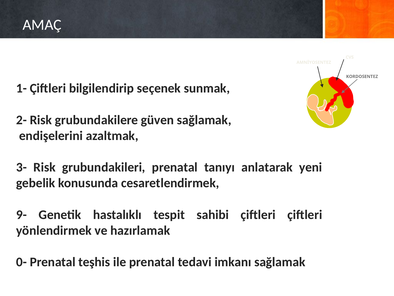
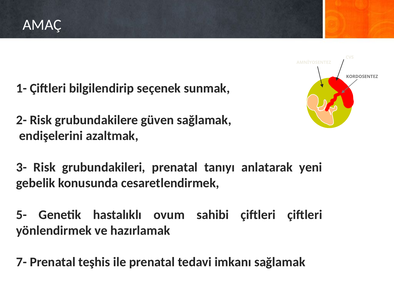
9-: 9- -> 5- (22, 214)
tespit: tespit -> ovum (169, 214)
0-: 0- -> 7- (22, 262)
